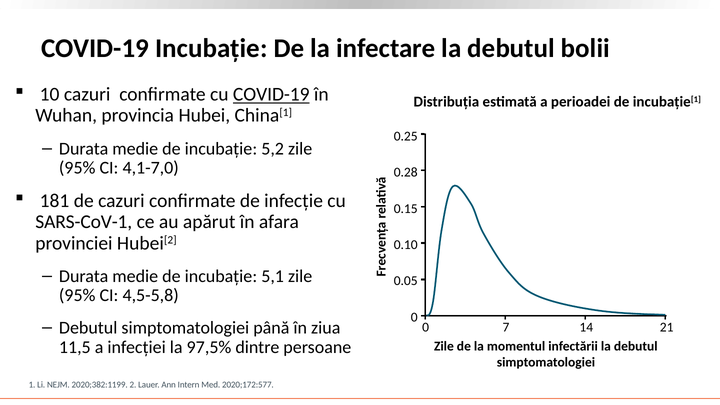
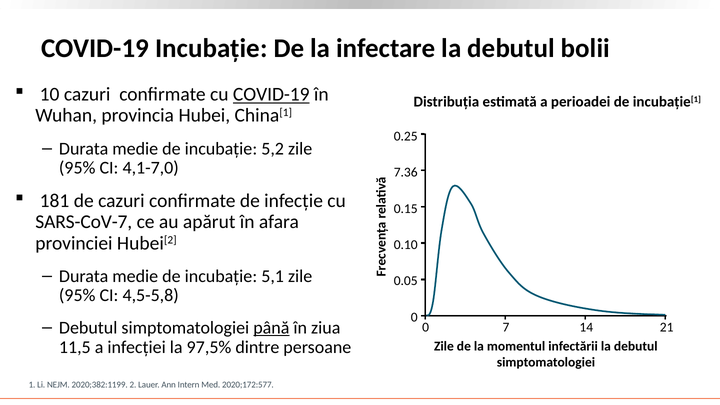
0.28: 0.28 -> 7.36 (406, 172)
SARS-CoV-1: SARS-CoV-1 -> SARS-CoV-7 (84, 222)
până underline: none -> present (271, 328)
